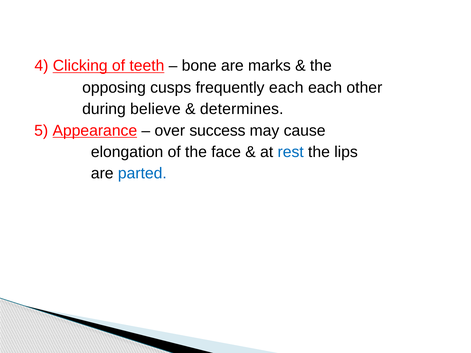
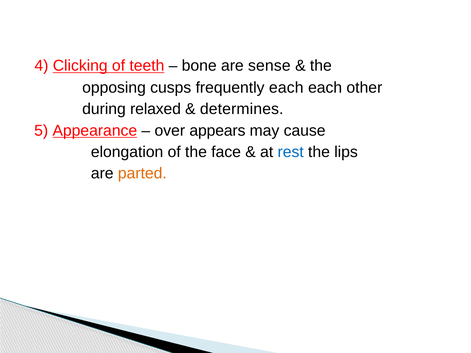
marks: marks -> sense (269, 66)
believe: believe -> relaxed (156, 109)
success: success -> appears (217, 131)
parted colour: blue -> orange (142, 174)
